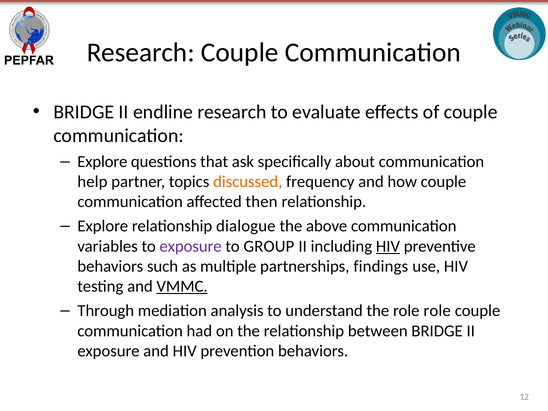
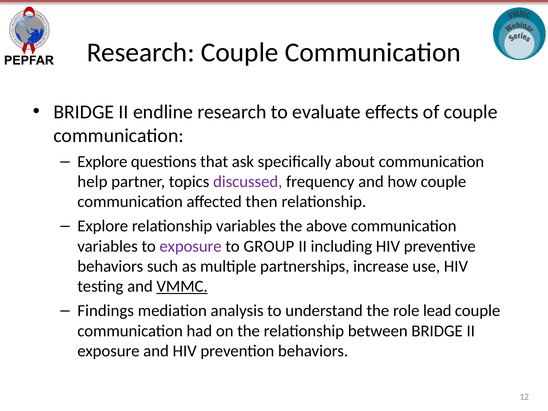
discussed colour: orange -> purple (248, 182)
relationship dialogue: dialogue -> variables (246, 226)
HIV underline: present -> none (388, 246)
findings: findings -> increase (381, 266)
Through: Through -> Findings (106, 311)
role role: role -> lead (437, 311)
